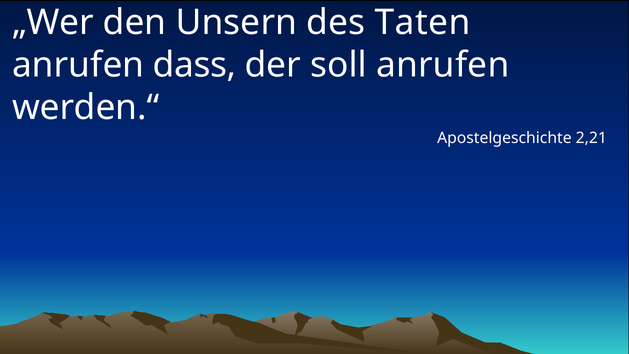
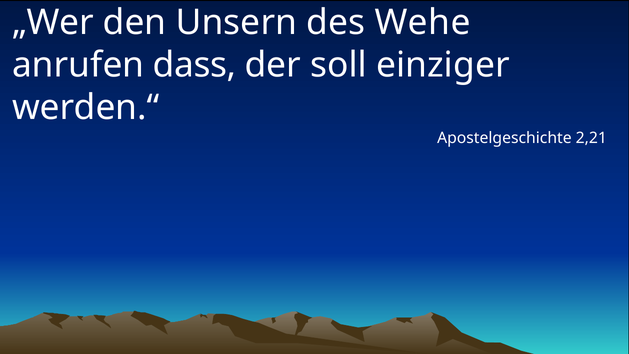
Taten: Taten -> Wehe (423, 22)
soll anrufen: anrufen -> einziger (443, 65)
